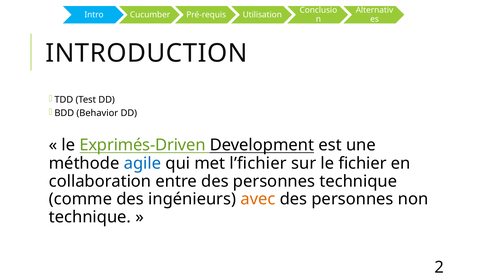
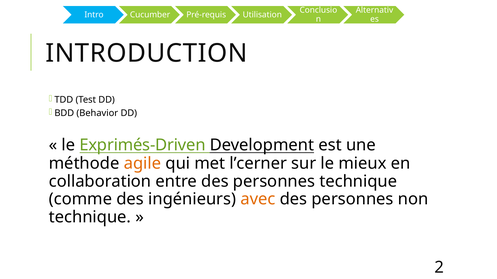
agile colour: blue -> orange (142, 164)
l’fichier: l’fichier -> l’cerner (258, 164)
fichier: fichier -> mieux (363, 164)
